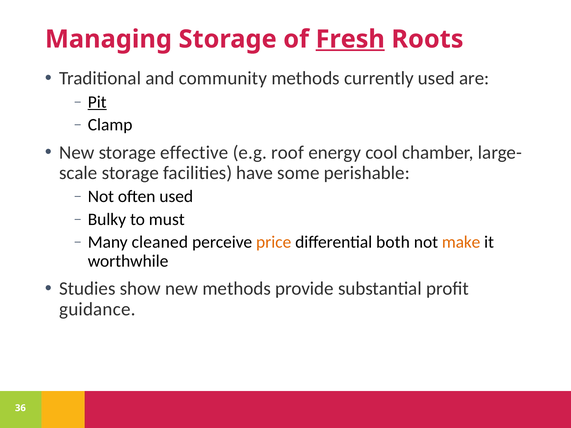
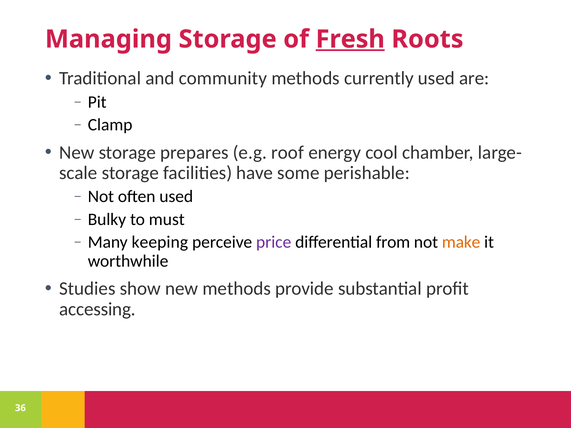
Pit underline: present -> none (97, 102)
effective: effective -> prepares (194, 152)
cleaned: cleaned -> keeping (160, 242)
price colour: orange -> purple (274, 242)
both: both -> from (393, 242)
guidance: guidance -> accessing (98, 309)
